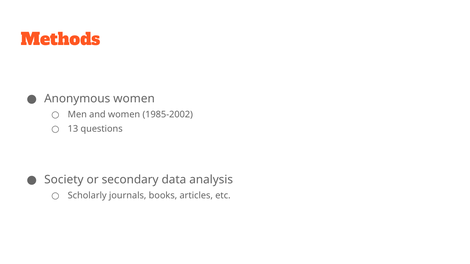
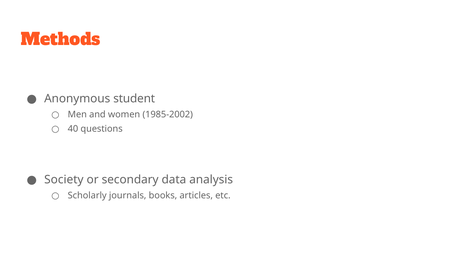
Anonymous women: women -> student (134, 99)
13: 13 -> 40 (73, 129)
